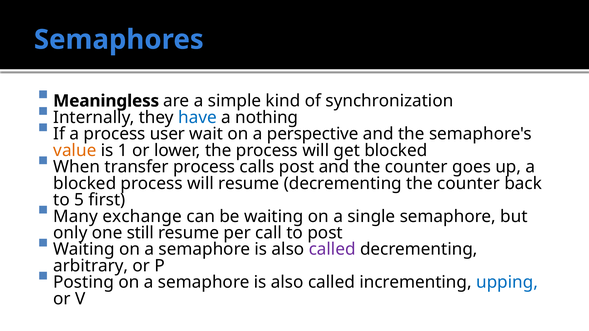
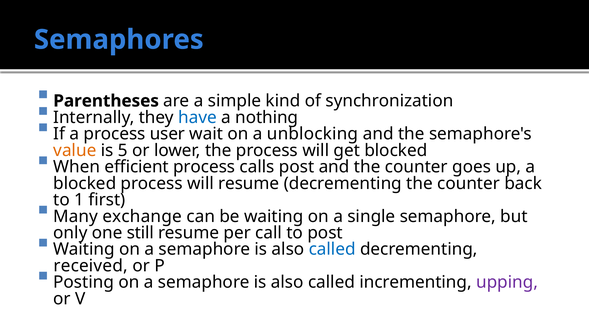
Meaningless: Meaningless -> Parentheses (106, 101)
perspective: perspective -> unblocking (313, 134)
1: 1 -> 5 (123, 151)
transfer: transfer -> efficient (137, 167)
5: 5 -> 1 (79, 200)
called colour: purple -> blue (332, 250)
arbitrary: arbitrary -> received (91, 266)
upping colour: blue -> purple (507, 283)
